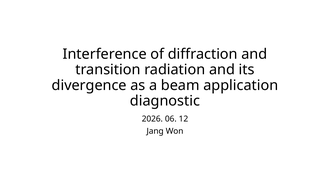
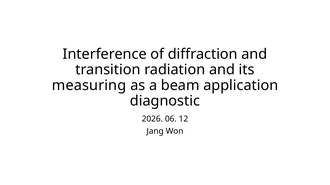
divergence: divergence -> measuring (89, 86)
